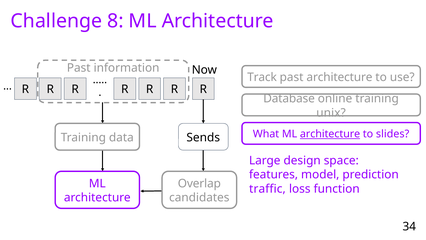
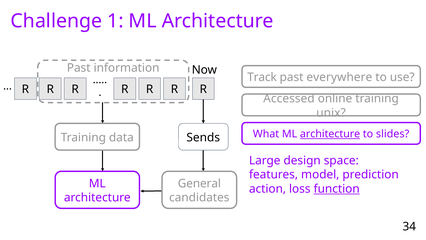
8: 8 -> 1 (115, 21)
past architecture: architecture -> everywhere (339, 77)
Database: Database -> Accessed (289, 98)
Overlap: Overlap -> General (199, 183)
traffic: traffic -> action (268, 189)
function underline: none -> present (337, 189)
